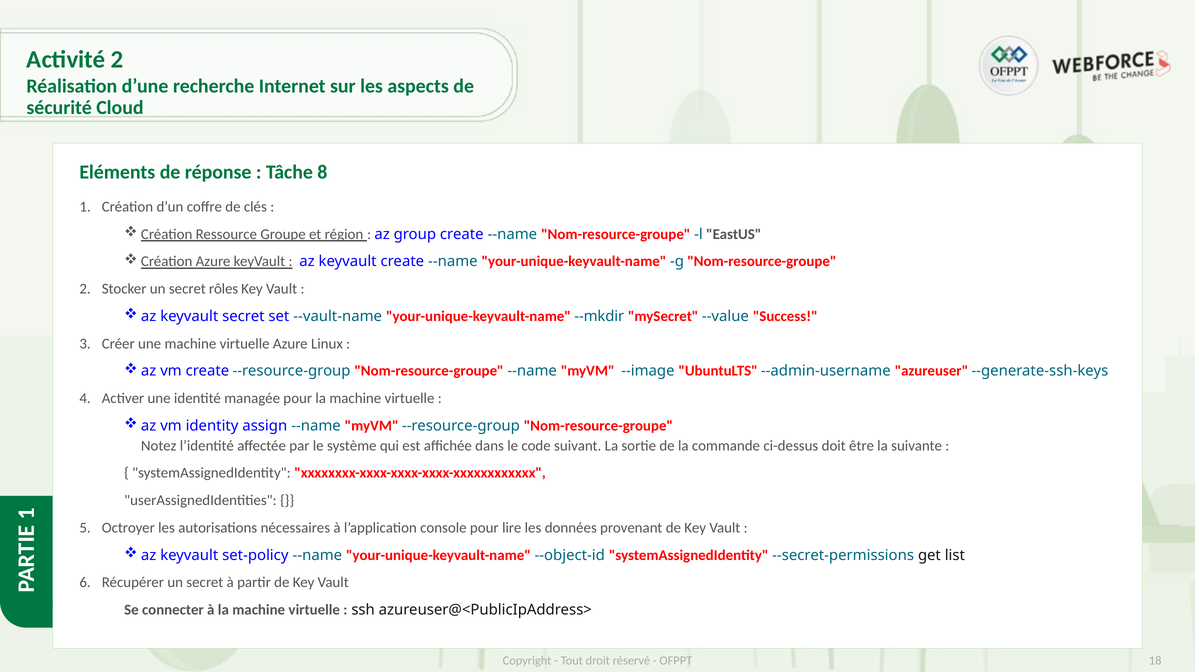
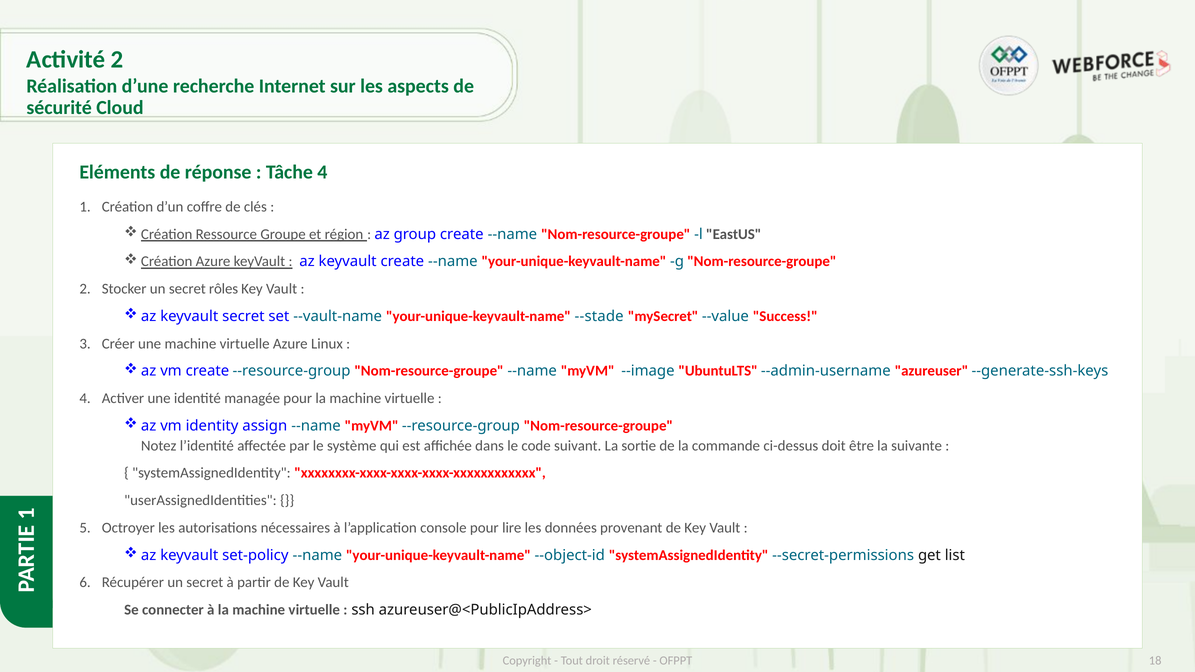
Tâche 8: 8 -> 4 (322, 172)
--mkdir: --mkdir -> --stade (599, 316)
